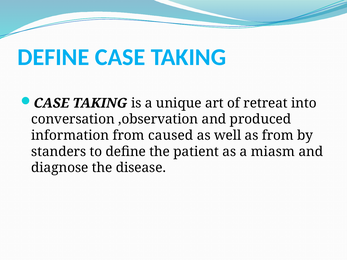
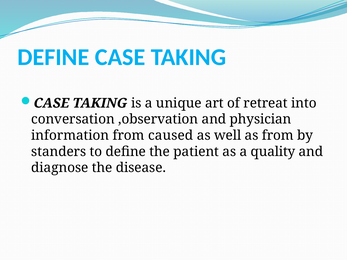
produced: produced -> physician (261, 119)
miasm: miasm -> quality (273, 152)
